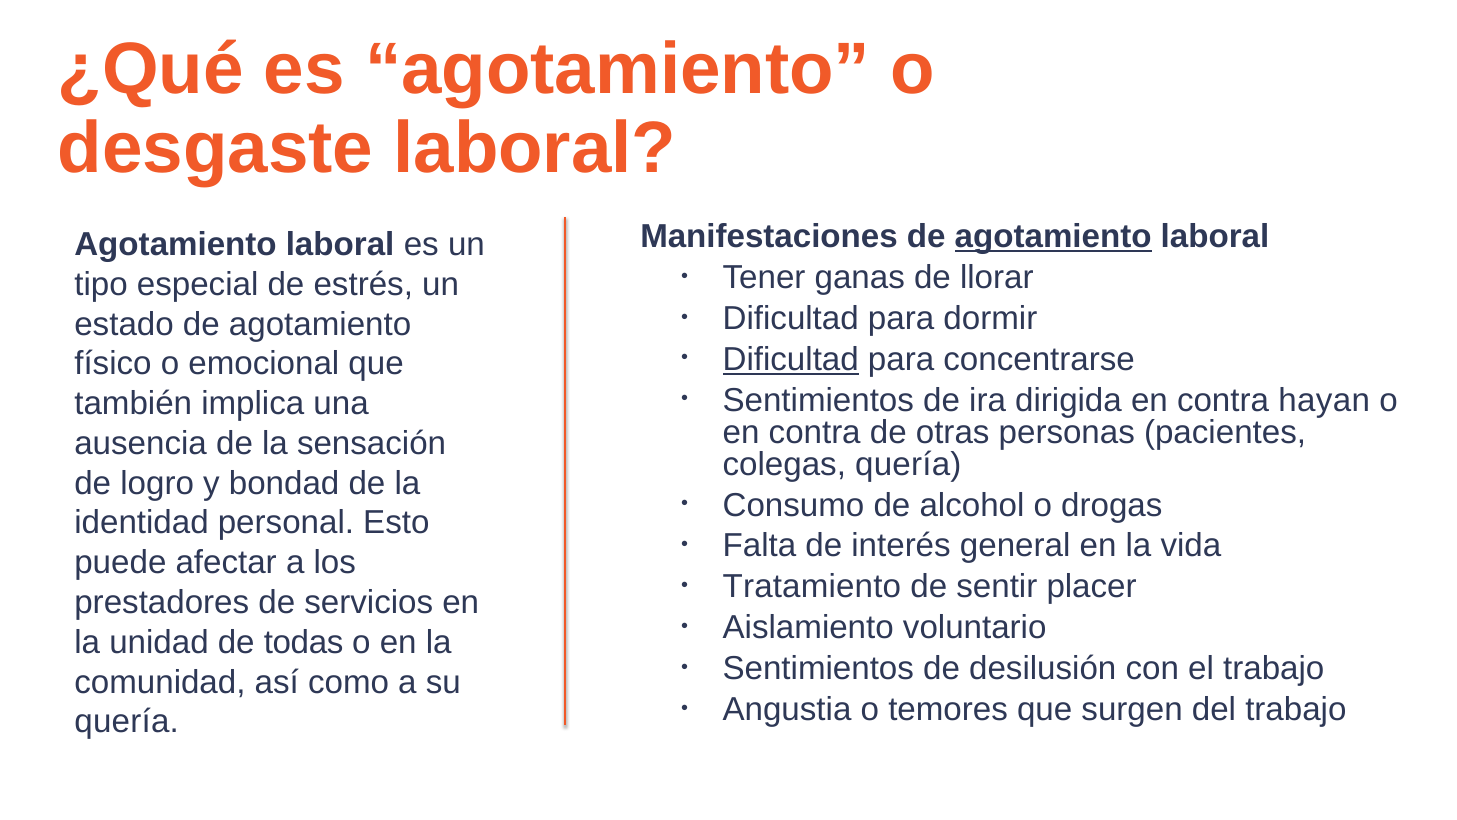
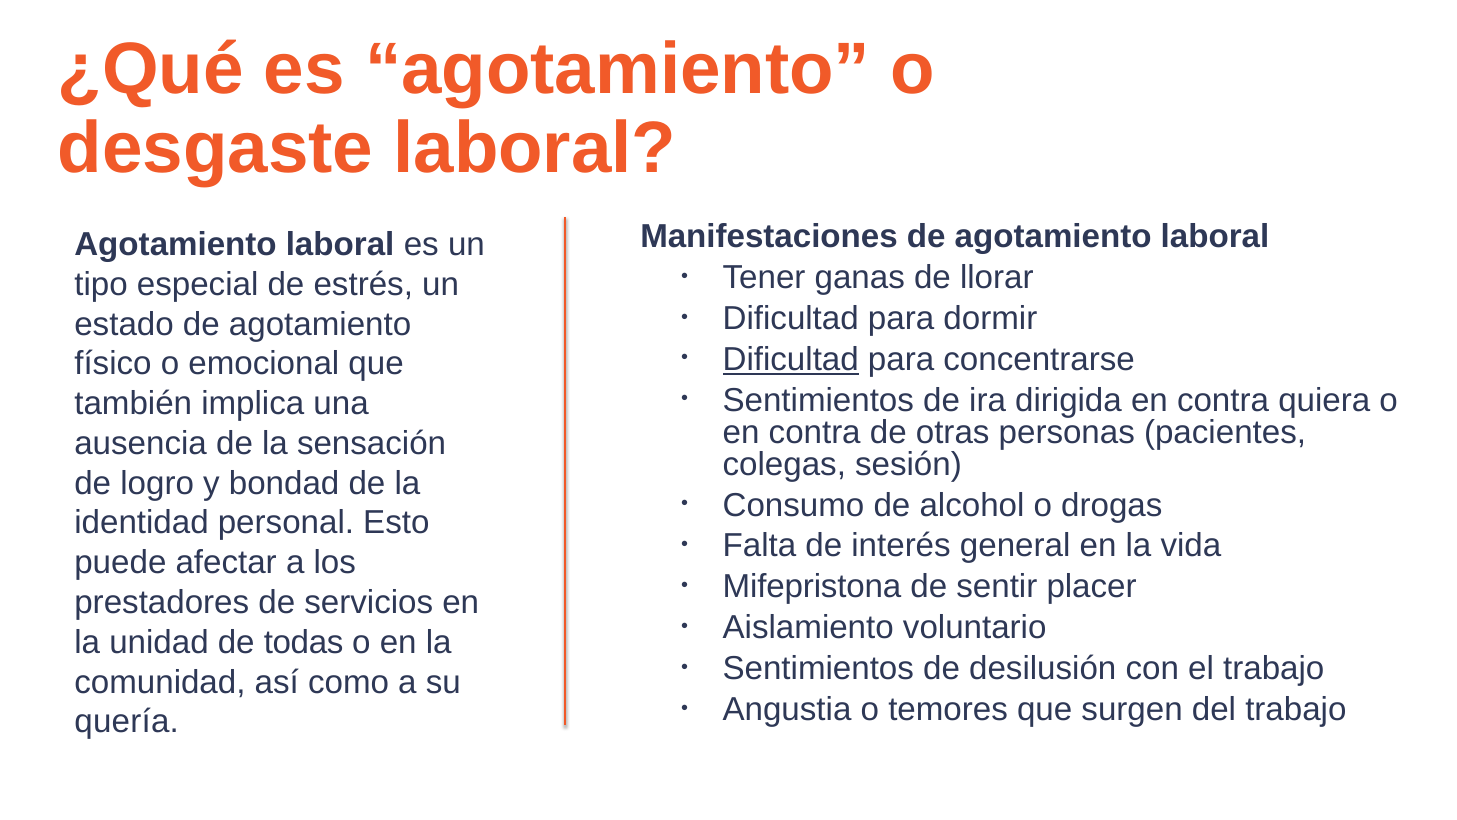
agotamiento underline: present -> none (1053, 237)
hayan: hayan -> quiera (1324, 400)
colegas quería: quería -> sesión (908, 464)
Tratamiento: Tratamiento -> Mifepristona (812, 587)
